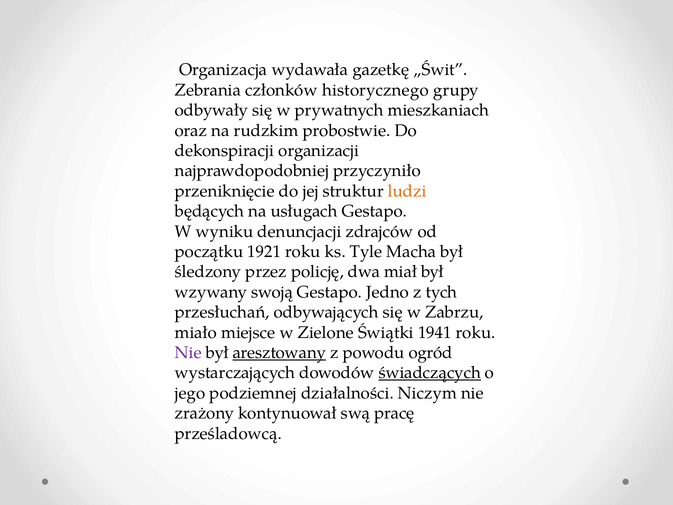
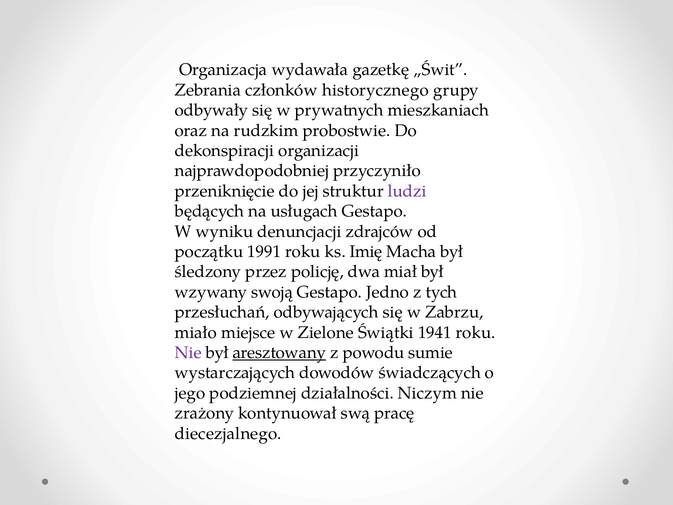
ludzi colour: orange -> purple (407, 191)
1921: 1921 -> 1991 (264, 252)
Tyle: Tyle -> Imię (366, 252)
ogród: ogród -> sumie (431, 353)
świadczących underline: present -> none (430, 373)
prześladowcą: prześladowcą -> diecezjalnego (228, 433)
